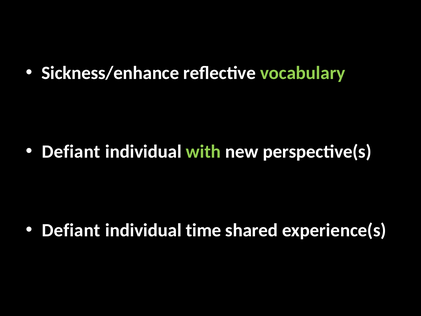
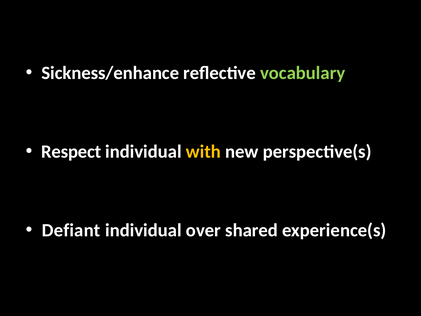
Defiant: Defiant -> Respect (71, 152)
with colour: light green -> yellow (203, 152)
time: time -> over (203, 230)
